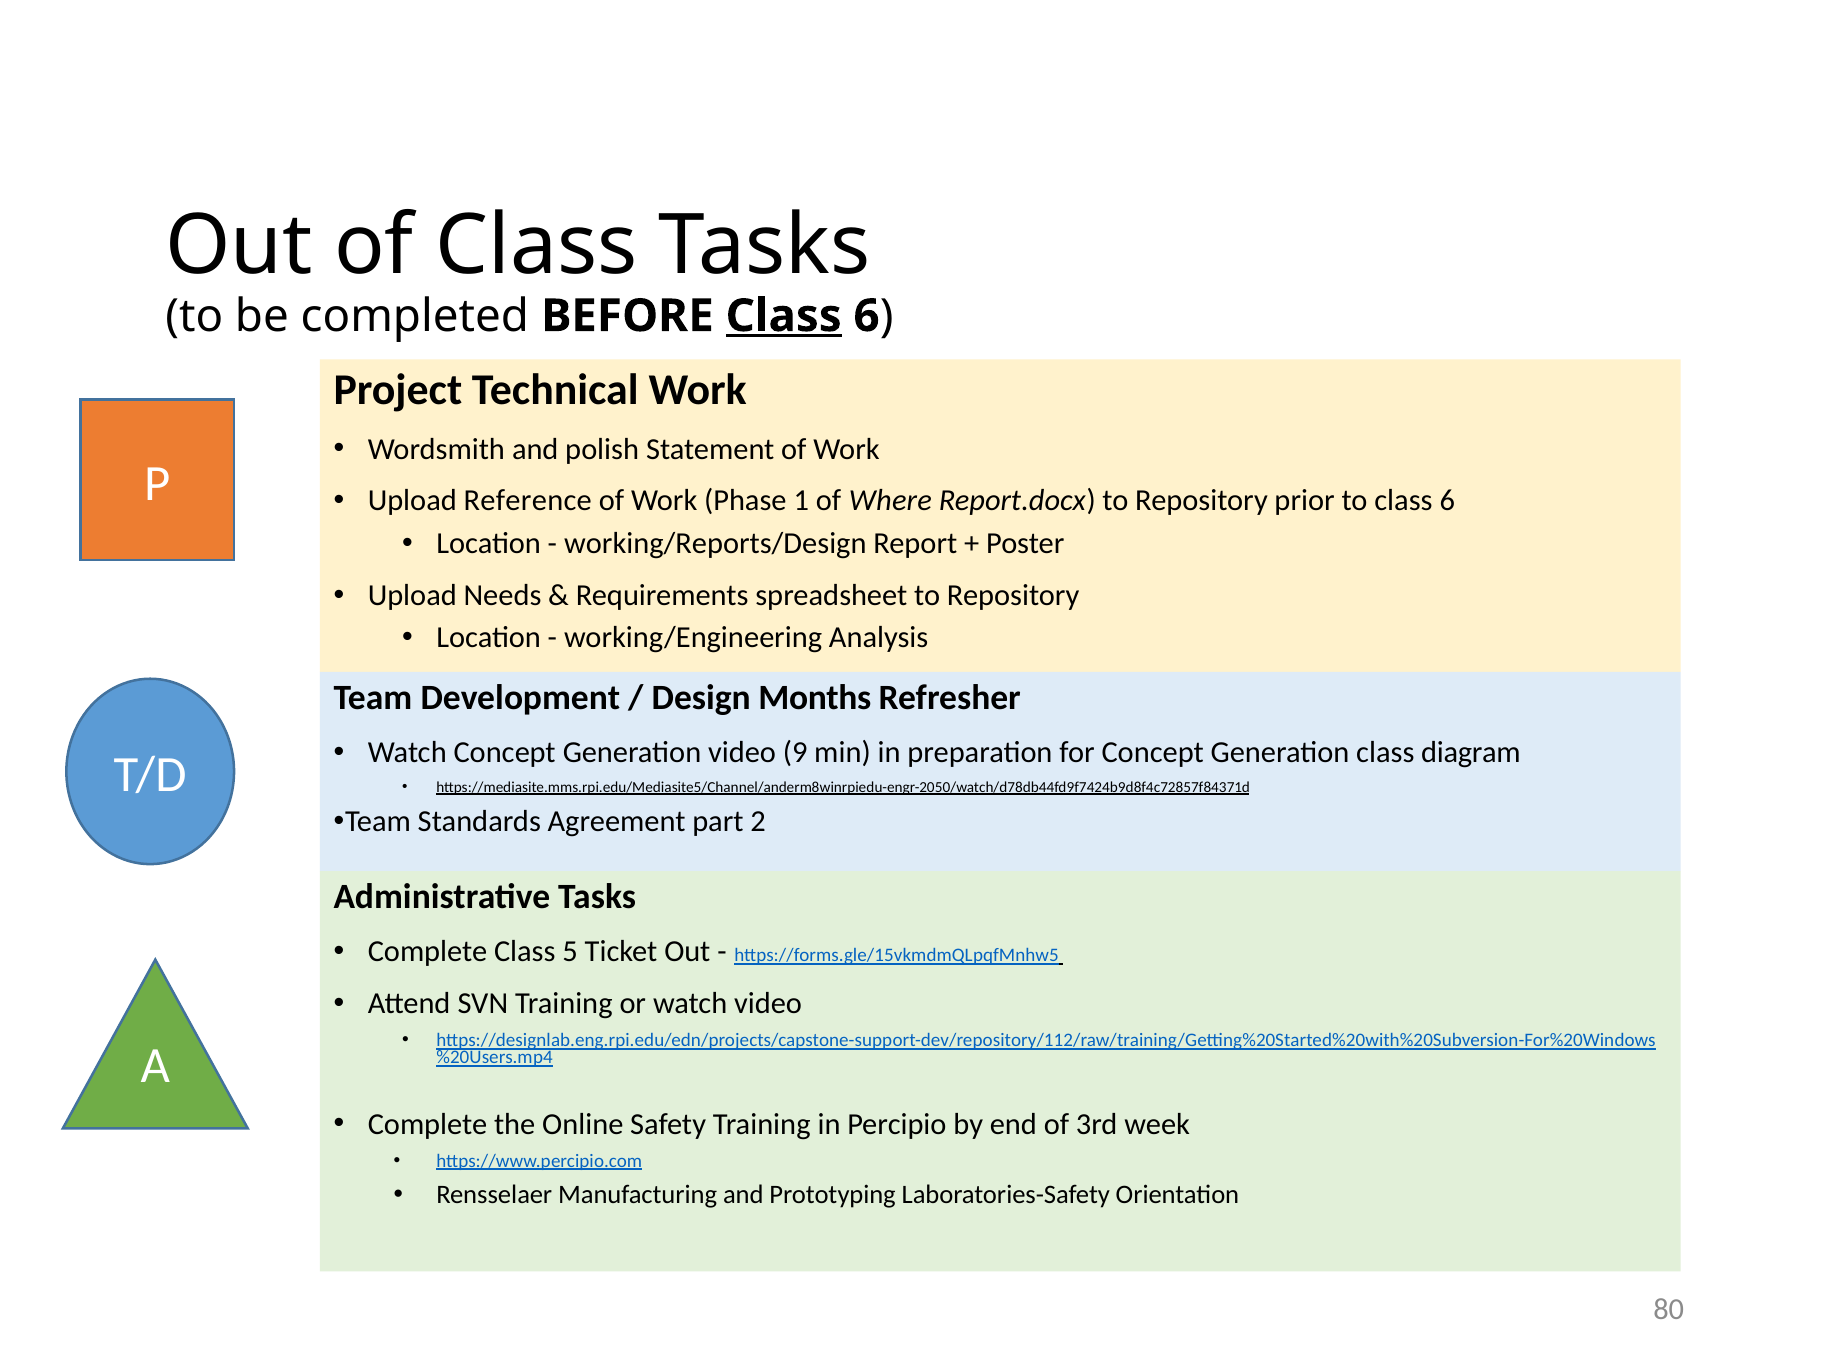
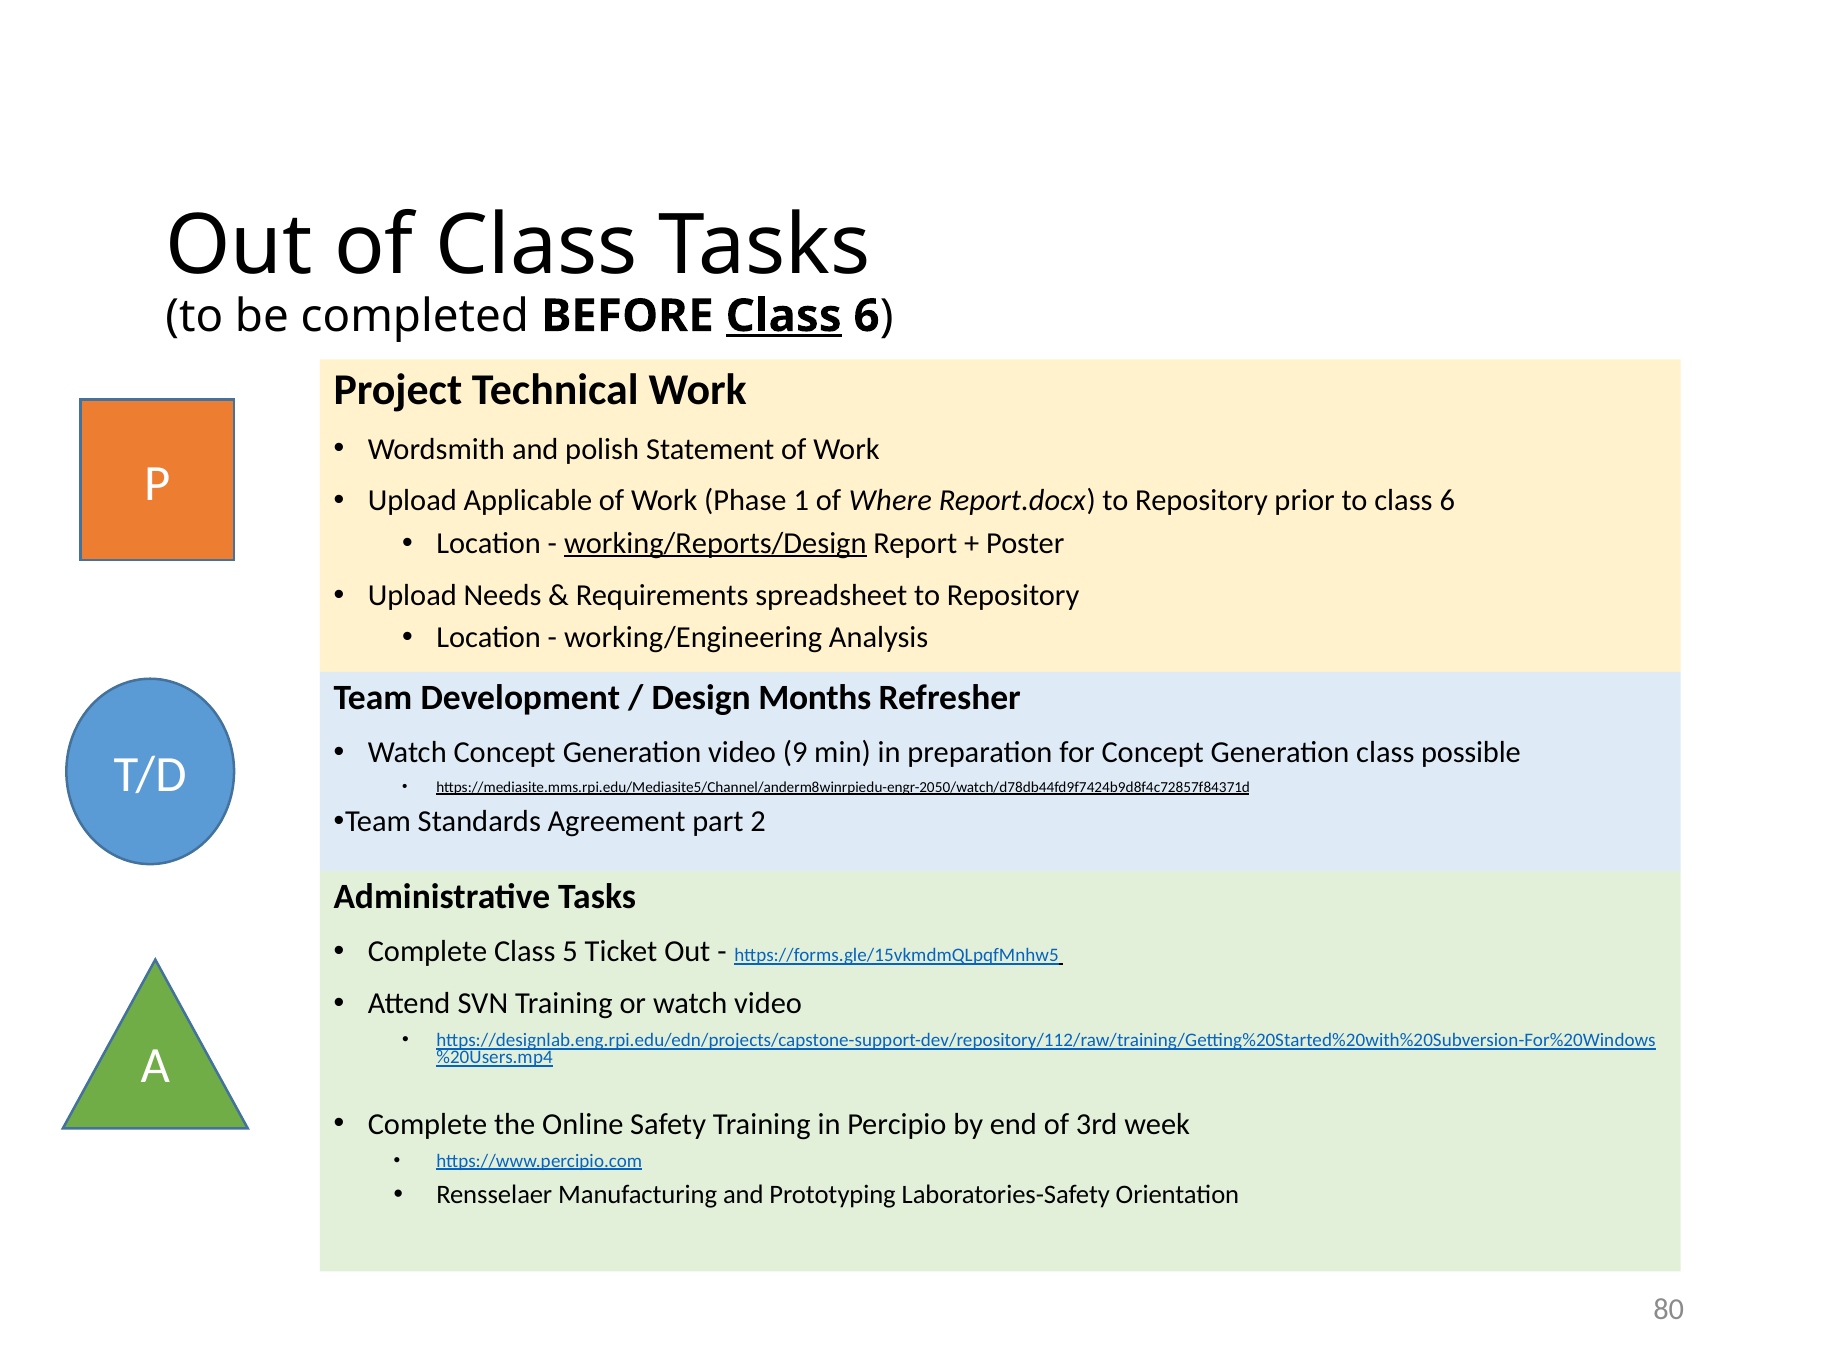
Reference: Reference -> Applicable (528, 501)
working/Reports/Design underline: none -> present (715, 543)
diagram: diagram -> possible (1471, 753)
